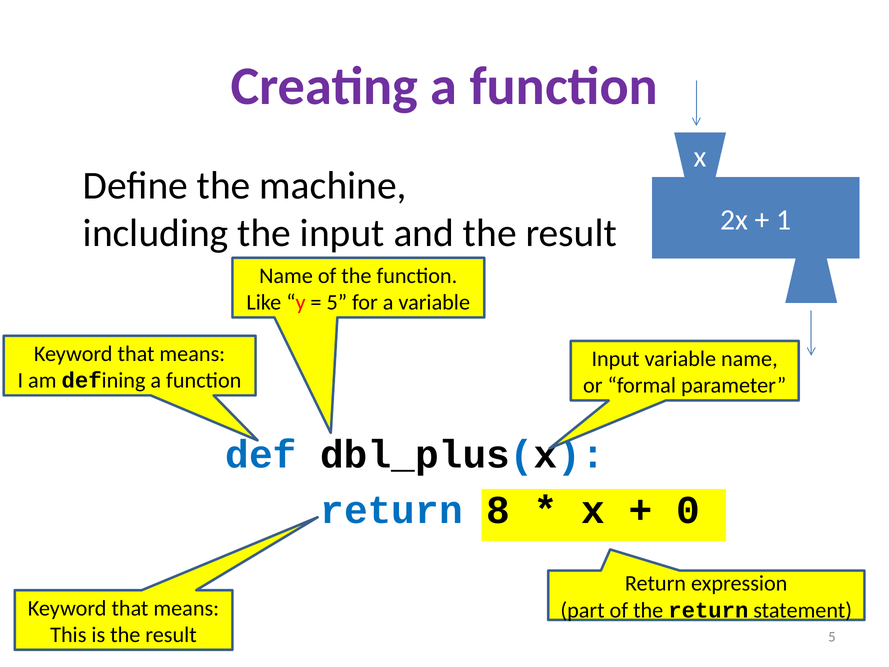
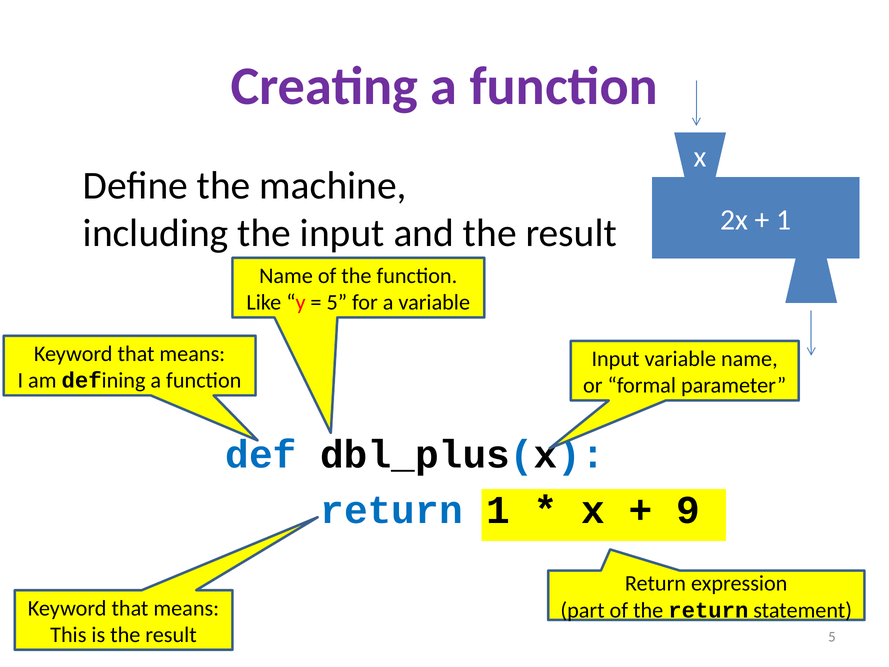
return 8: 8 -> 1 (498, 510)
0: 0 -> 9 (688, 510)
